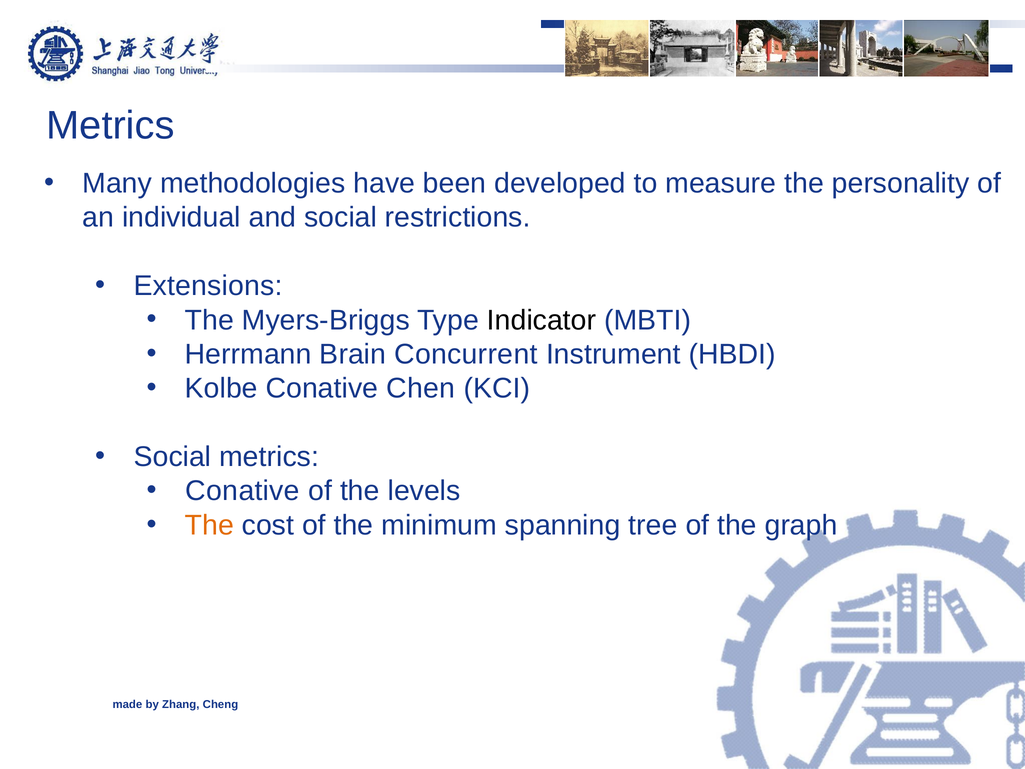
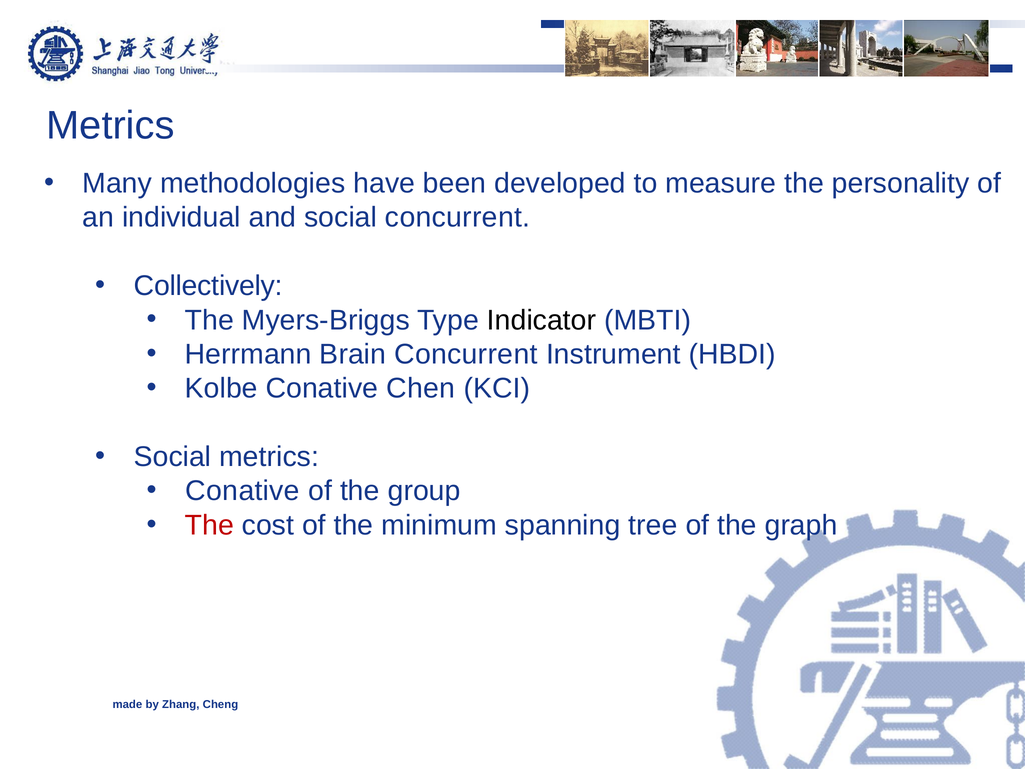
social restrictions: restrictions -> concurrent (458, 217)
Extensions: Extensions -> Collectively (208, 286)
levels: levels -> group (424, 491)
The colour: orange -> red (209, 525)
